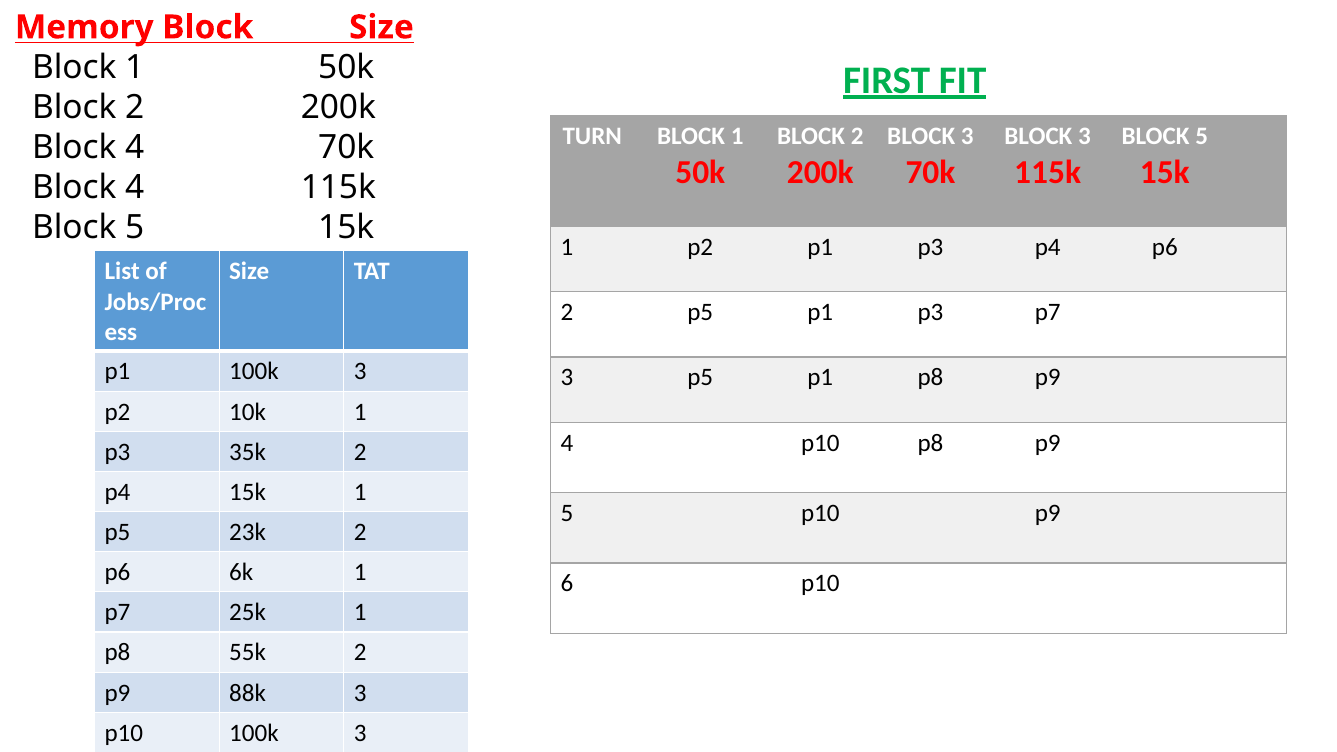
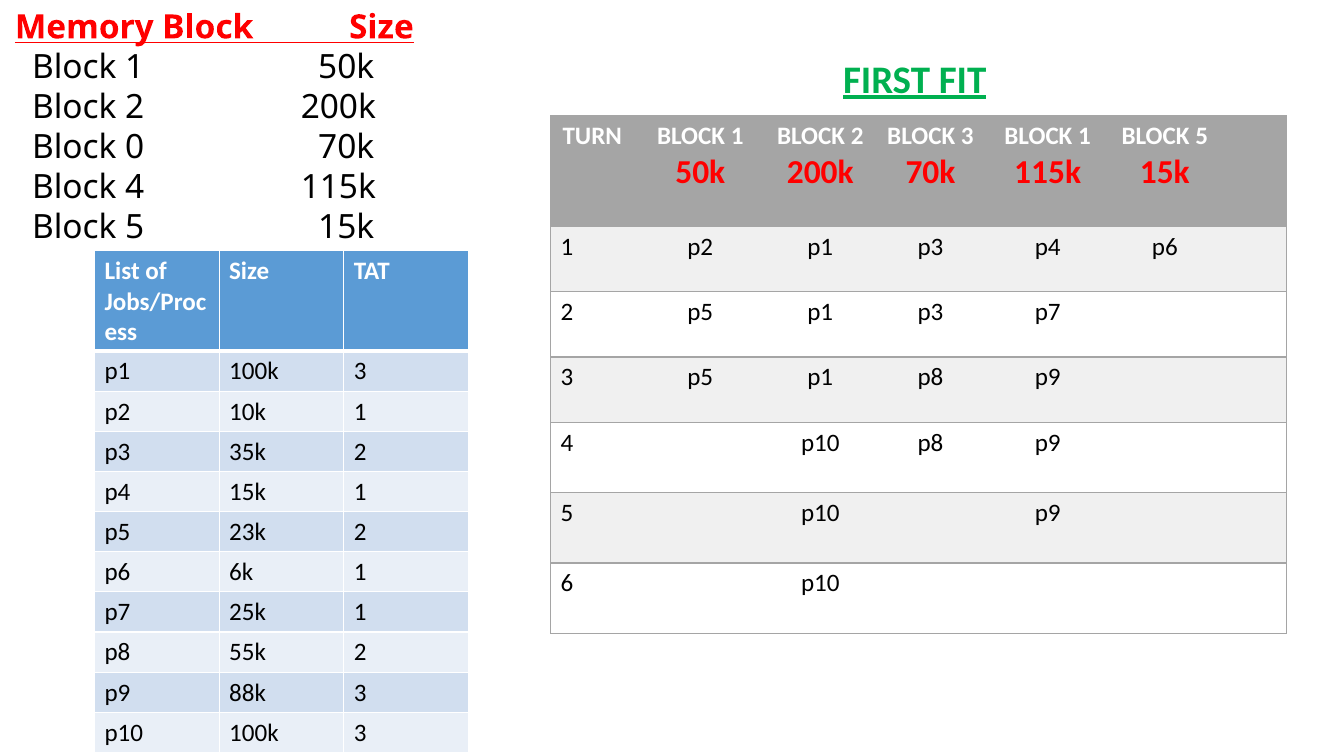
3: 3 -> 1 (1084, 136)
4: 4 -> 0 (135, 148)
